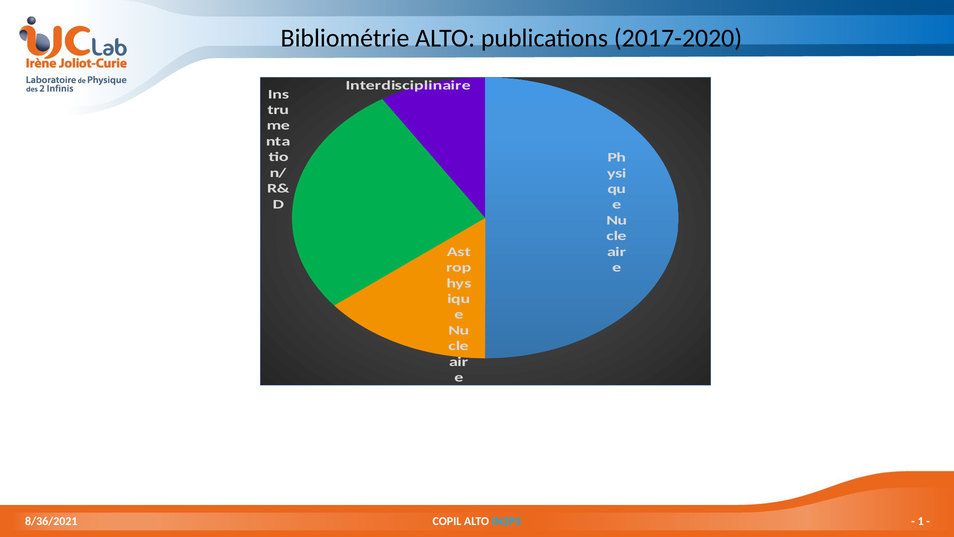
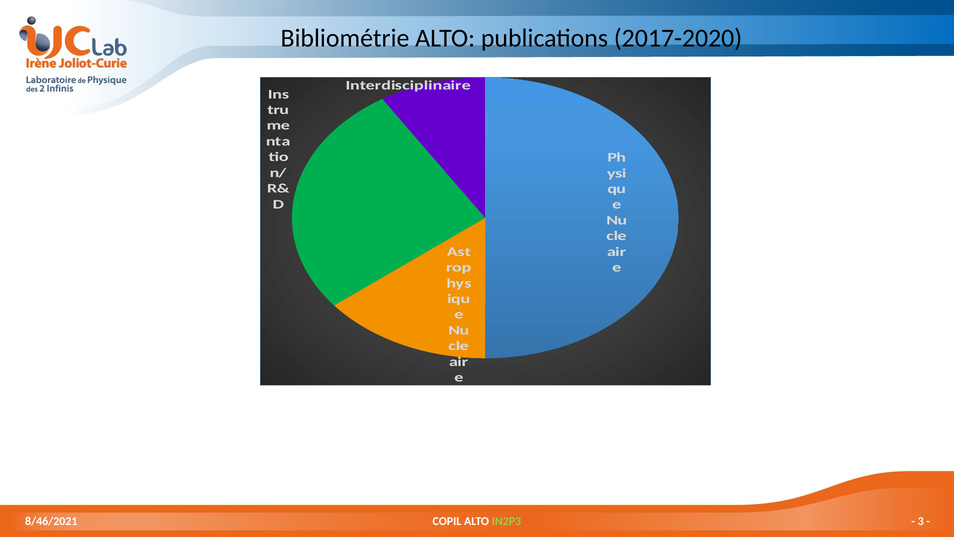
8/36/2021: 8/36/2021 -> 8/46/2021 (51, 521)
IN2P3 colour: light blue -> light green (506, 521)
1: 1 -> 3 (921, 521)
